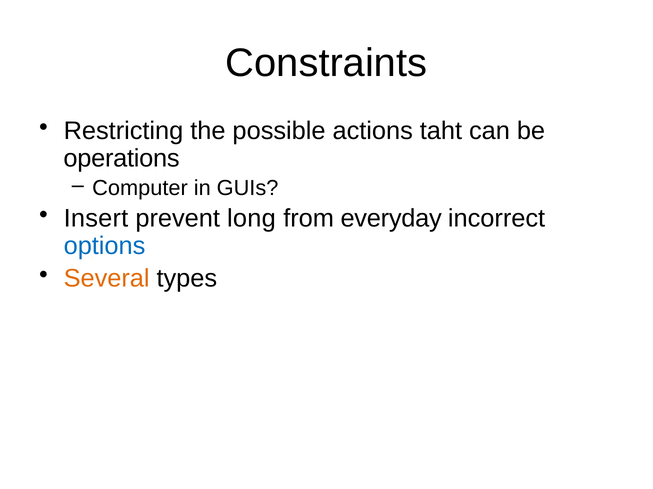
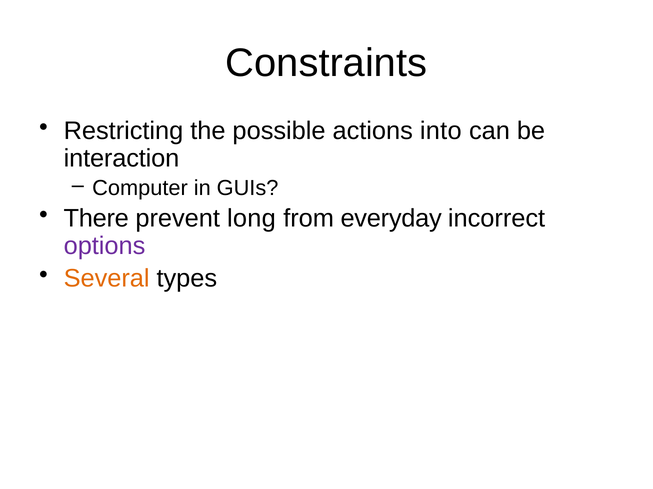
taht: taht -> into (441, 131)
operations: operations -> interaction (121, 159)
Insert: Insert -> There (96, 219)
options colour: blue -> purple (105, 246)
